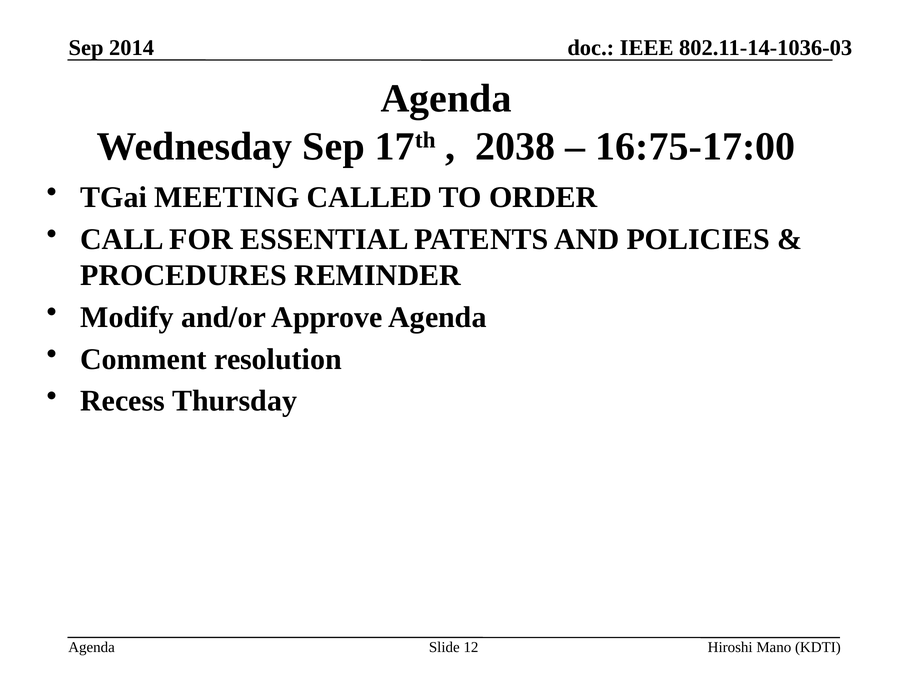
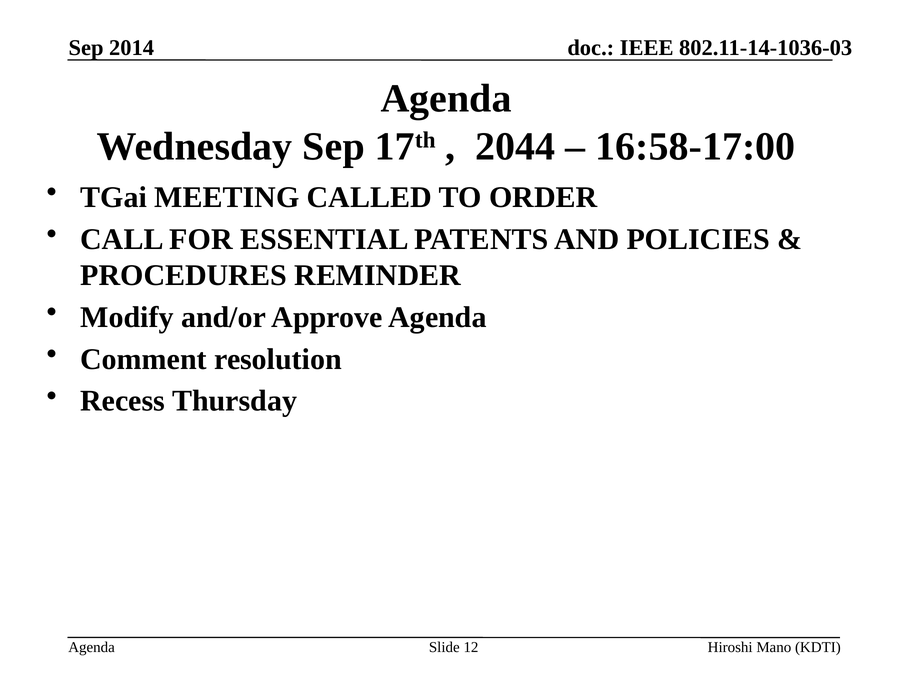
2038: 2038 -> 2044 (515, 147)
16:75-17:00: 16:75-17:00 -> 16:58-17:00 (695, 147)
